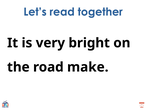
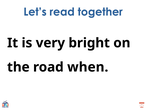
make: make -> when (88, 67)
